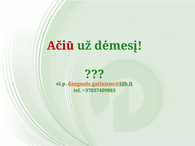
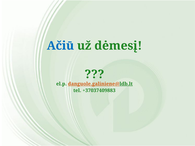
Ačiū colour: red -> blue (60, 46)
